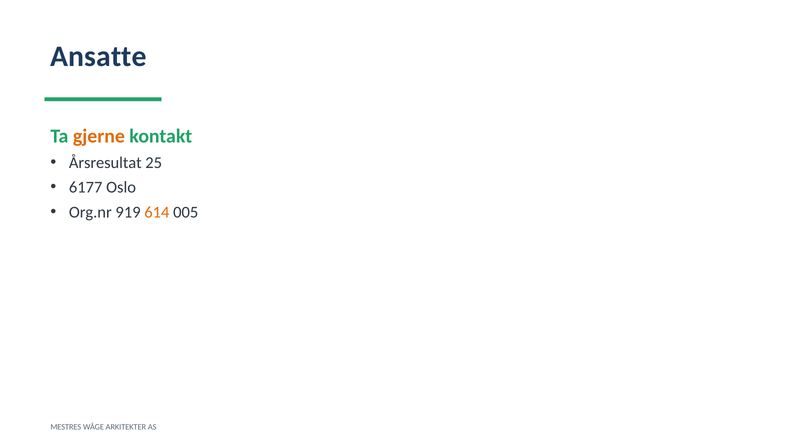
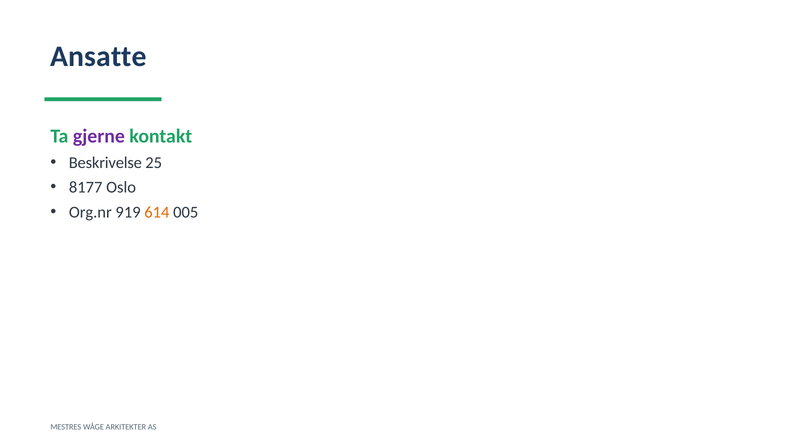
gjerne colour: orange -> purple (99, 136)
Årsresultat: Årsresultat -> Beskrivelse (105, 163)
6177: 6177 -> 8177 (86, 188)
